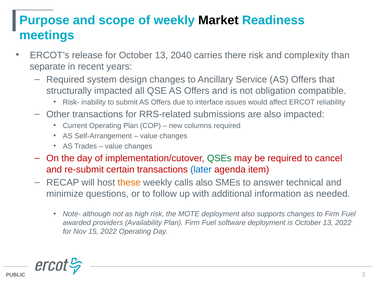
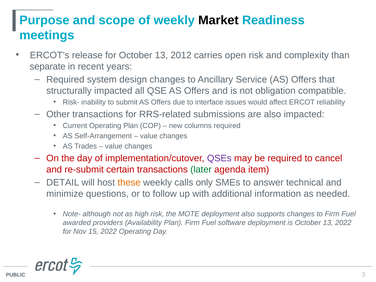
2040: 2040 -> 2012 (181, 55)
there: there -> open (236, 55)
QSEs colour: green -> purple (219, 158)
later colour: blue -> green (201, 169)
RECAP: RECAP -> DETAIL (63, 183)
calls also: also -> only (204, 183)
